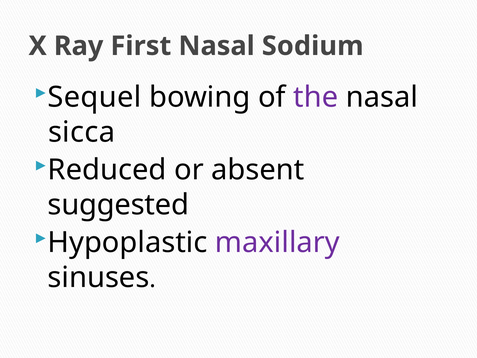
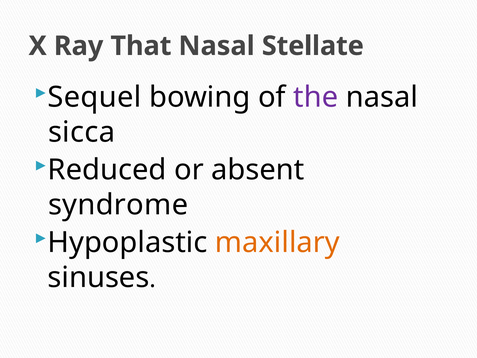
First: First -> That (141, 46)
Sodium: Sodium -> Stellate (313, 46)
suggested: suggested -> syndrome (118, 205)
maxillary colour: purple -> orange (277, 242)
